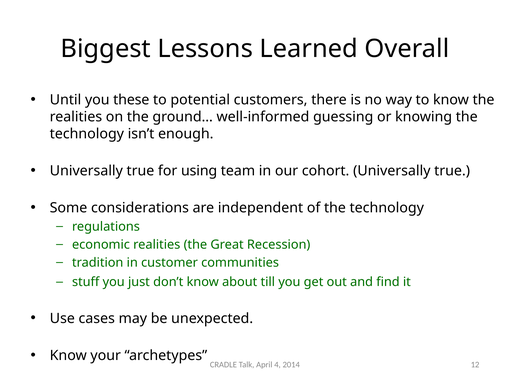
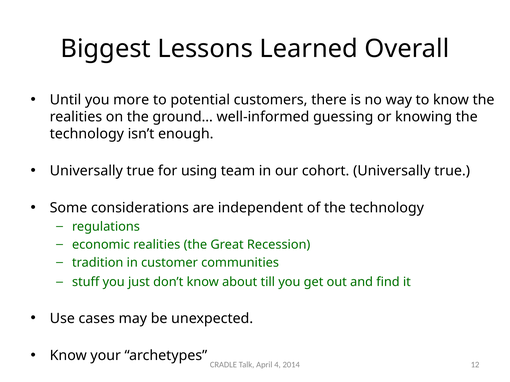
these: these -> more (131, 100)
